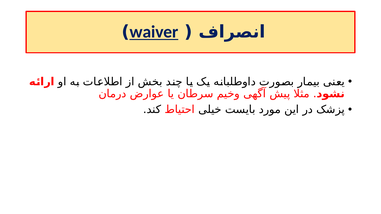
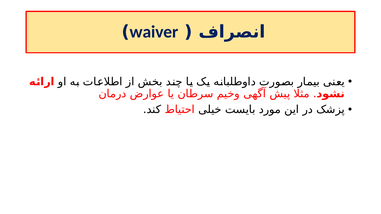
waiver underline: present -> none (154, 32)
